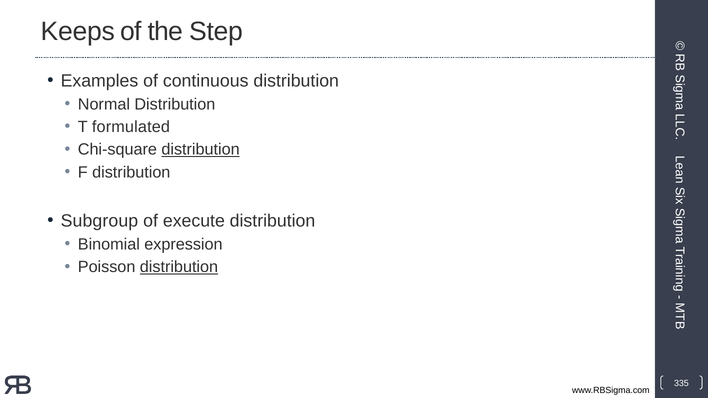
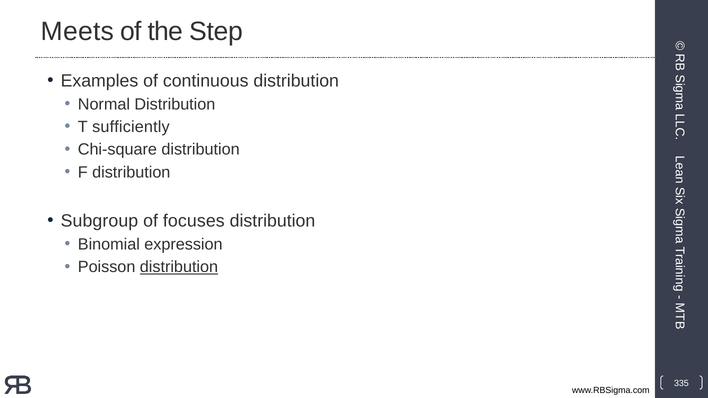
Keeps: Keeps -> Meets (77, 31)
formulated: formulated -> sufficiently (131, 127)
distribution underline: present -> none (201, 150)
execute: execute -> focuses (194, 221)
